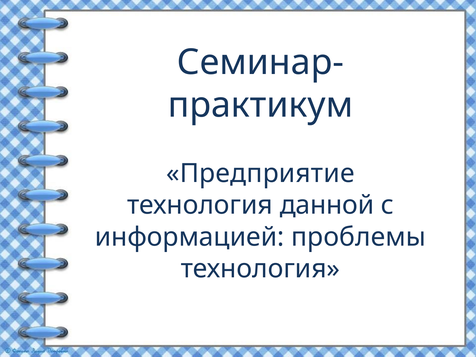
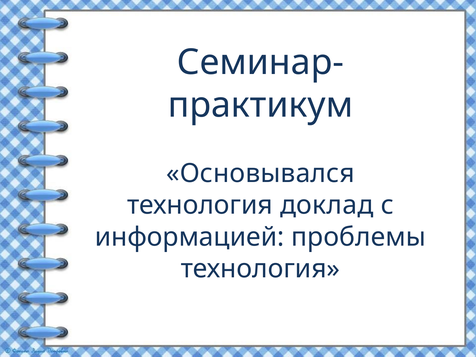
Предприятие: Предприятие -> Основывался (260, 174)
данной: данной -> доклад (327, 205)
